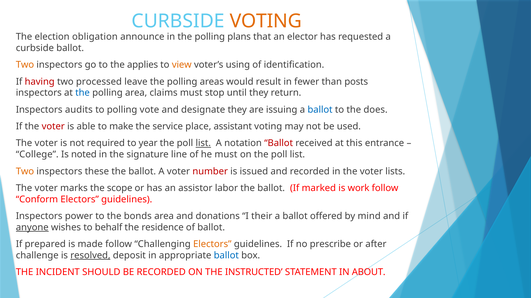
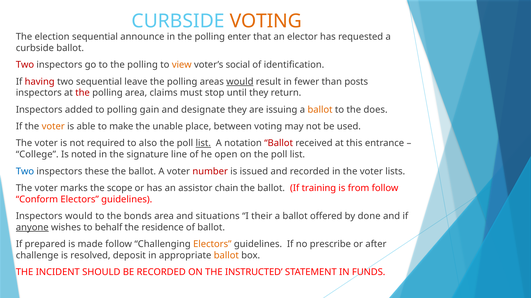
election obligation: obligation -> sequential (95, 37)
plans: plans -> enter (239, 37)
Two colour: orange -> red (25, 65)
to the applies: applies -> polling (143, 65)
using: using -> social (238, 65)
two processed: processed -> sequential (99, 82)
would underline: none -> present (240, 82)
the colour: blue -> red (83, 93)
audits: audits -> added (79, 110)
vote: vote -> gain (149, 110)
ballot colour: blue -> orange (320, 110)
voter colour: red -> orange (53, 127)
service: service -> unable (168, 127)
assistant: assistant -> between (233, 127)
year: year -> also (148, 144)
he must: must -> open (226, 155)
Two colour: orange -> blue (25, 172)
labor: labor -> chain (227, 188)
marked: marked -> training (319, 188)
work: work -> from (359, 188)
Inspectors power: power -> would (79, 217)
donations: donations -> situations (218, 217)
mind: mind -> done (369, 217)
resolved underline: present -> none (90, 256)
ballot colour: blue -> orange (226, 256)
ABOUT: ABOUT -> FUNDS (369, 273)
